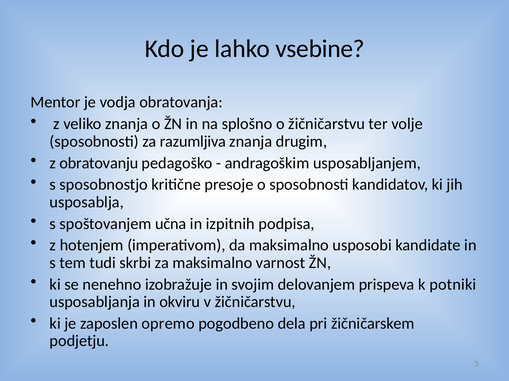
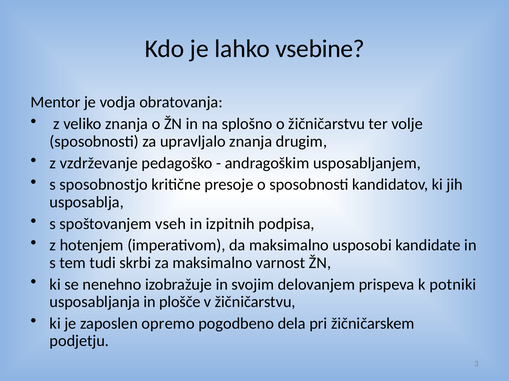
razumljiva: razumljiva -> upravljalo (193, 142)
obratovanju: obratovanju -> vzdrževanje (99, 163)
učna: učna -> vseh (171, 224)
okviru: okviru -> plošče (180, 302)
